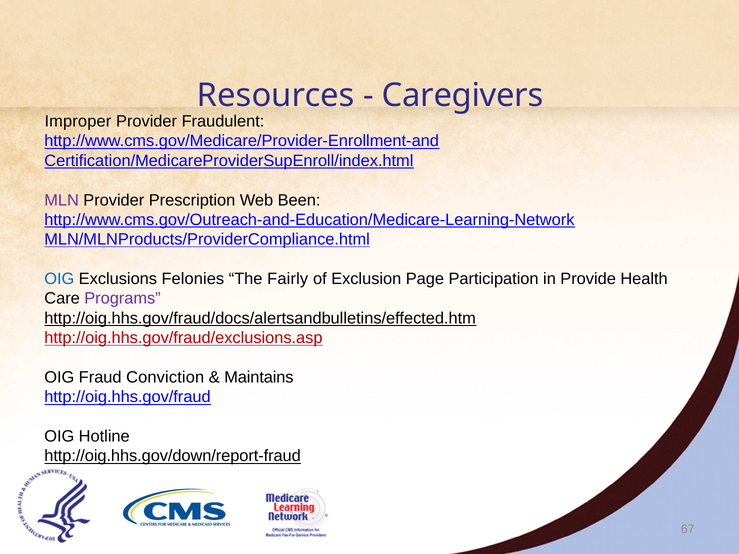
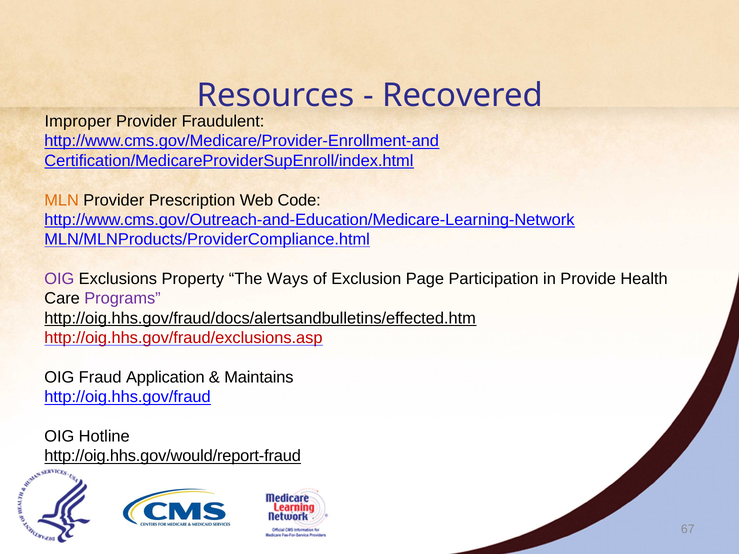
Caregivers: Caregivers -> Recovered (463, 95)
MLN colour: purple -> orange (62, 200)
Been: Been -> Code (299, 200)
OIG colour: blue -> purple (59, 279)
Felonies: Felonies -> Property (193, 279)
Fairly: Fairly -> Ways (288, 279)
Conviction: Conviction -> Application (165, 377)
http://oig.hhs.gov/down/report-fraud: http://oig.hhs.gov/down/report-fraud -> http://oig.hhs.gov/would/report-fraud (173, 456)
